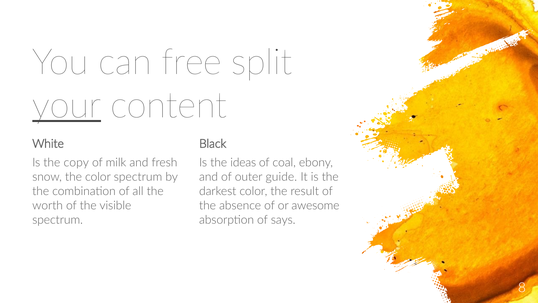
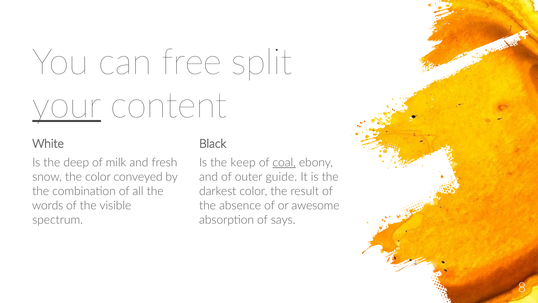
copy: copy -> deep (76, 162)
ideas: ideas -> keep (243, 162)
coal underline: none -> present (284, 162)
color spectrum: spectrum -> conveyed (138, 177)
worth: worth -> words (48, 205)
